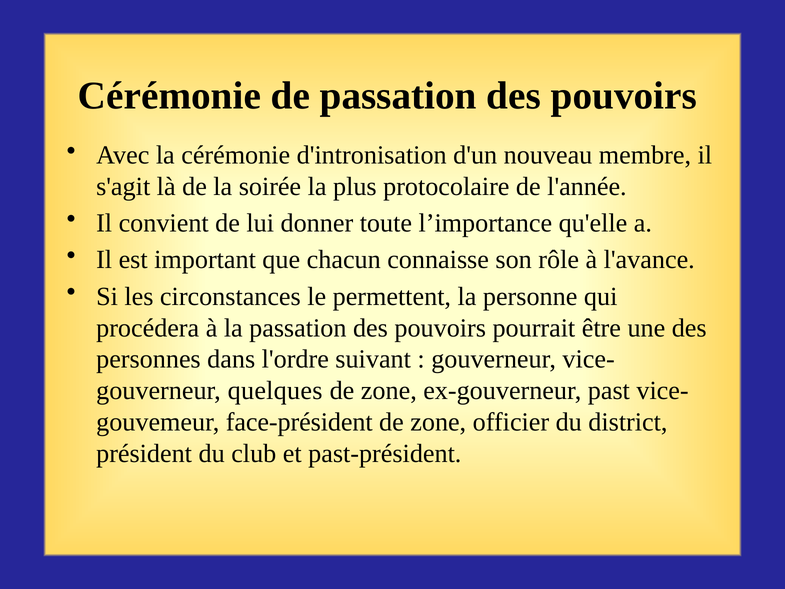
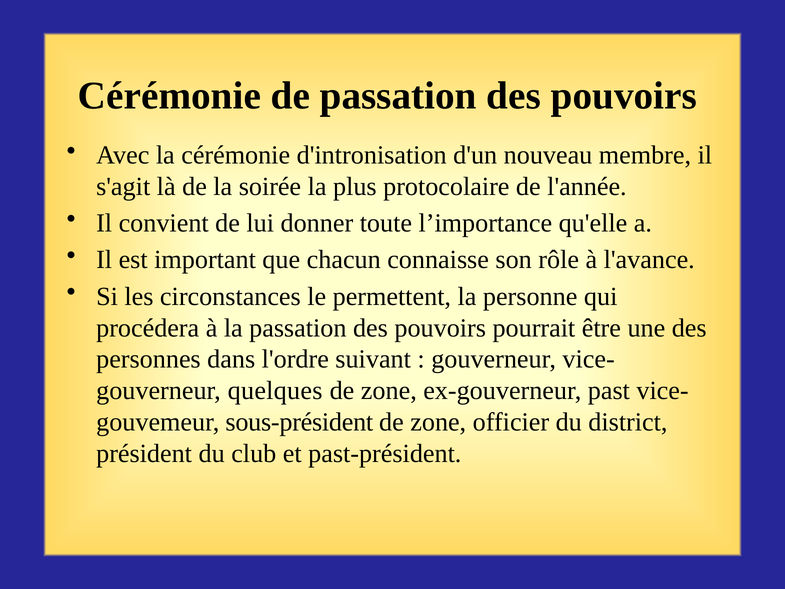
face-président: face-président -> sous-président (299, 422)
